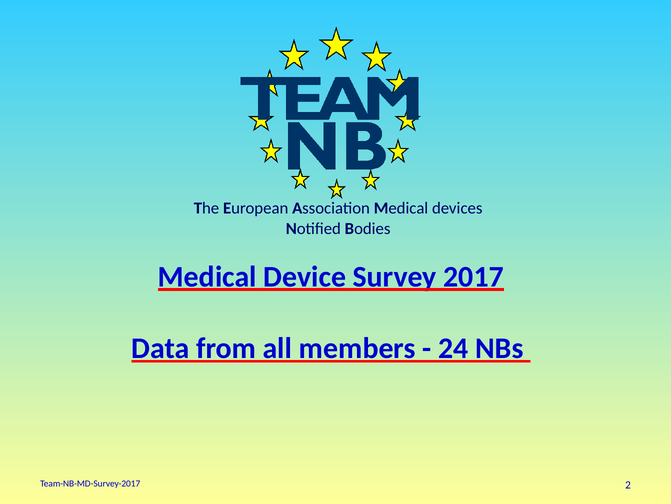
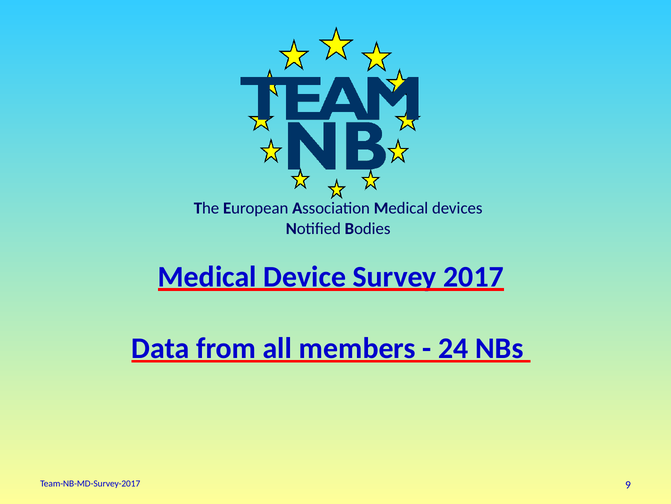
2: 2 -> 9 (628, 484)
